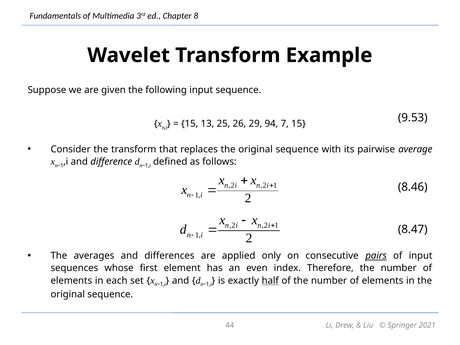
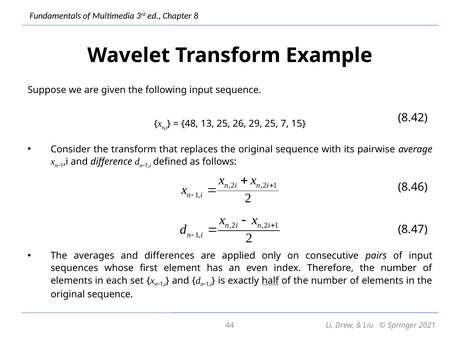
9.53: 9.53 -> 8.42 (413, 118)
15: 15 -> 48 (190, 124)
29 94: 94 -> 25 (271, 124)
pairs underline: present -> none (376, 256)
